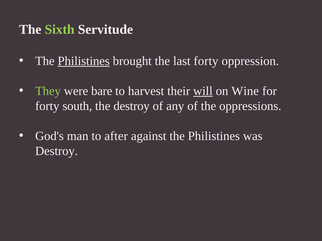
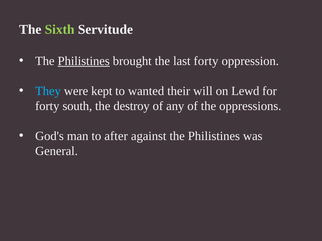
They colour: light green -> light blue (48, 91)
bare: bare -> kept (102, 91)
harvest: harvest -> wanted (146, 91)
will underline: present -> none (203, 91)
Wine: Wine -> Lewd (245, 91)
Destroy: Destroy -> General (56, 151)
